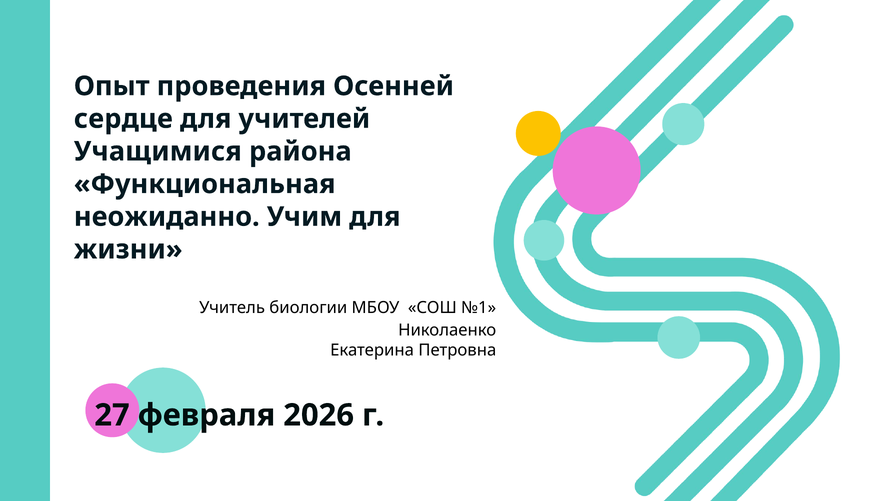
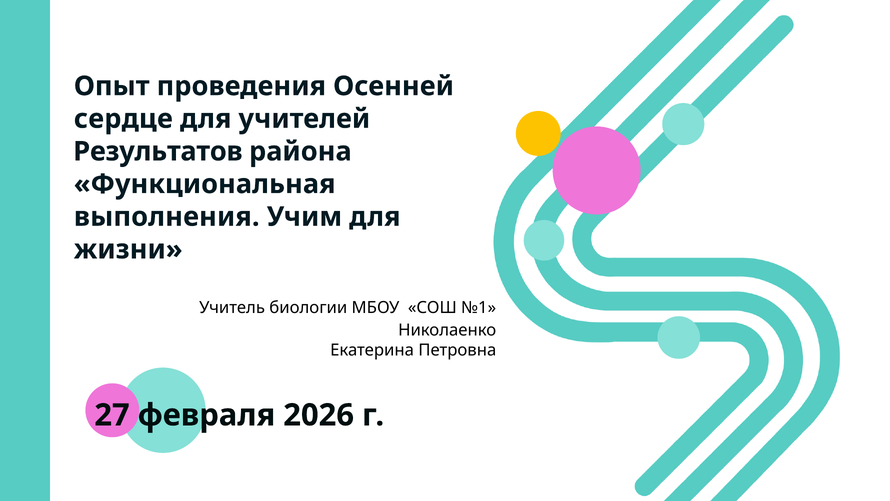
Учащимися: Учащимися -> Результатов (158, 151)
неожиданно: неожиданно -> выполнения (167, 217)
